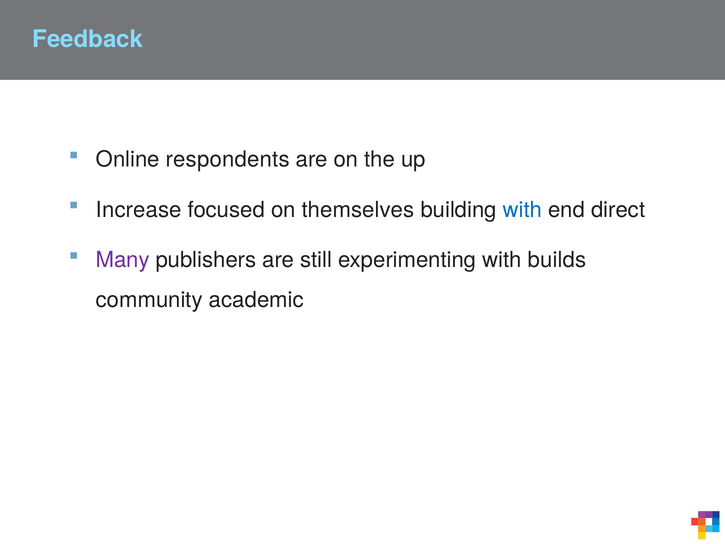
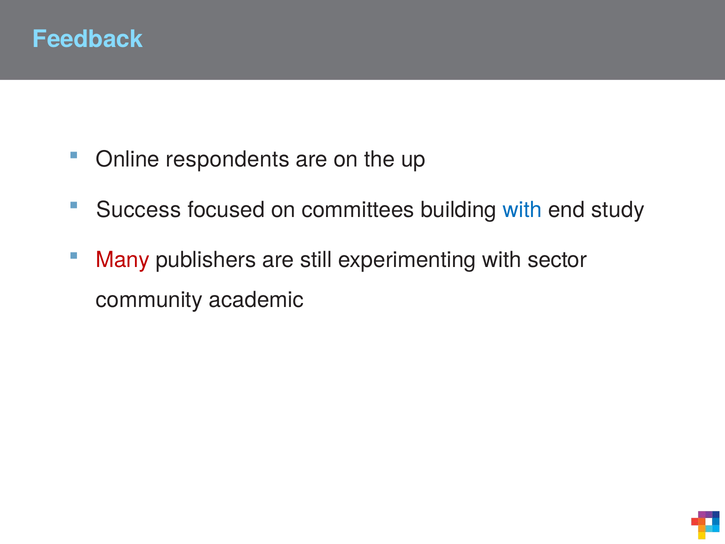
Increase: Increase -> Success (139, 210)
themselves: themselves -> committees (358, 210)
direct: direct -> study (618, 210)
Many colour: purple -> red (123, 260)
builds: builds -> sector (557, 260)
